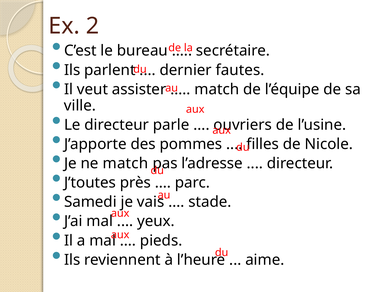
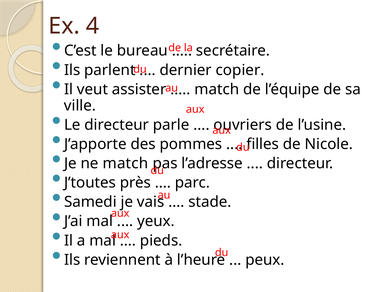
2: 2 -> 4 (93, 26)
fautes: fautes -> copier (240, 70)
aime: aime -> peux (265, 260)
